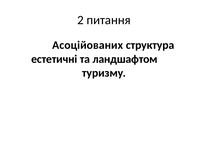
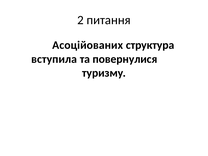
естетичні: естетичні -> вступила (54, 59)
ландшафтом: ландшафтом -> повернулися (125, 59)
